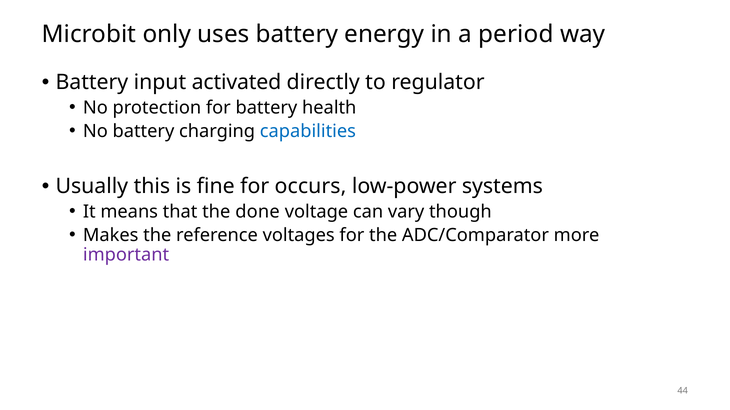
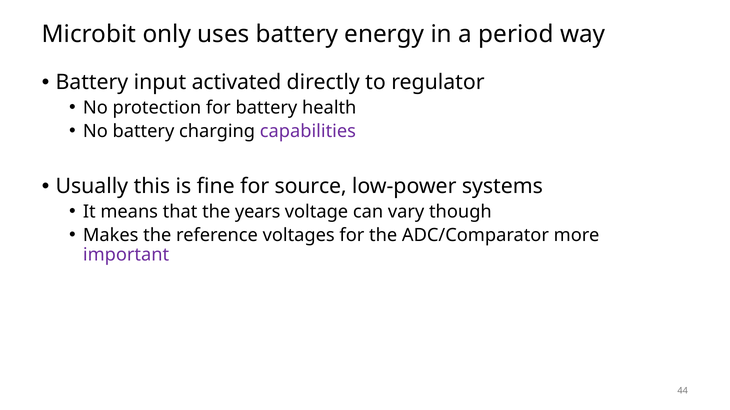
capabilities colour: blue -> purple (308, 131)
occurs: occurs -> source (311, 187)
done: done -> years (258, 212)
